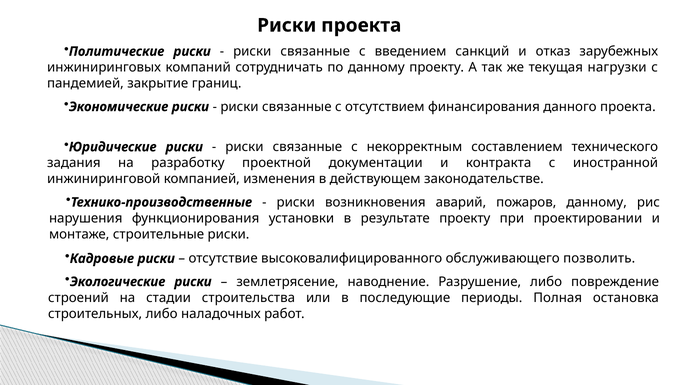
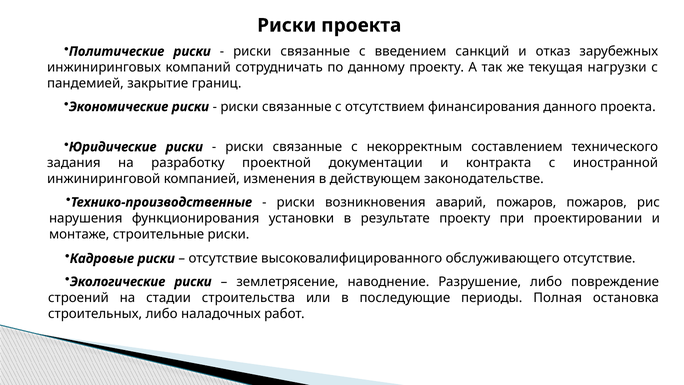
пожаров данному: данному -> пожаров (597, 202)
обслуживающего позволить: позволить -> отсутствие (599, 258)
